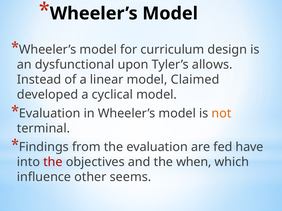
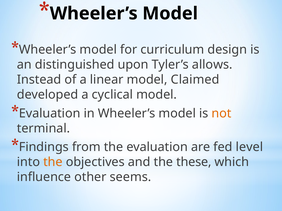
dysfunctional: dysfunctional -> distinguished (75, 65)
have: have -> level (249, 147)
the colour: red -> orange (53, 162)
when: when -> these (194, 162)
